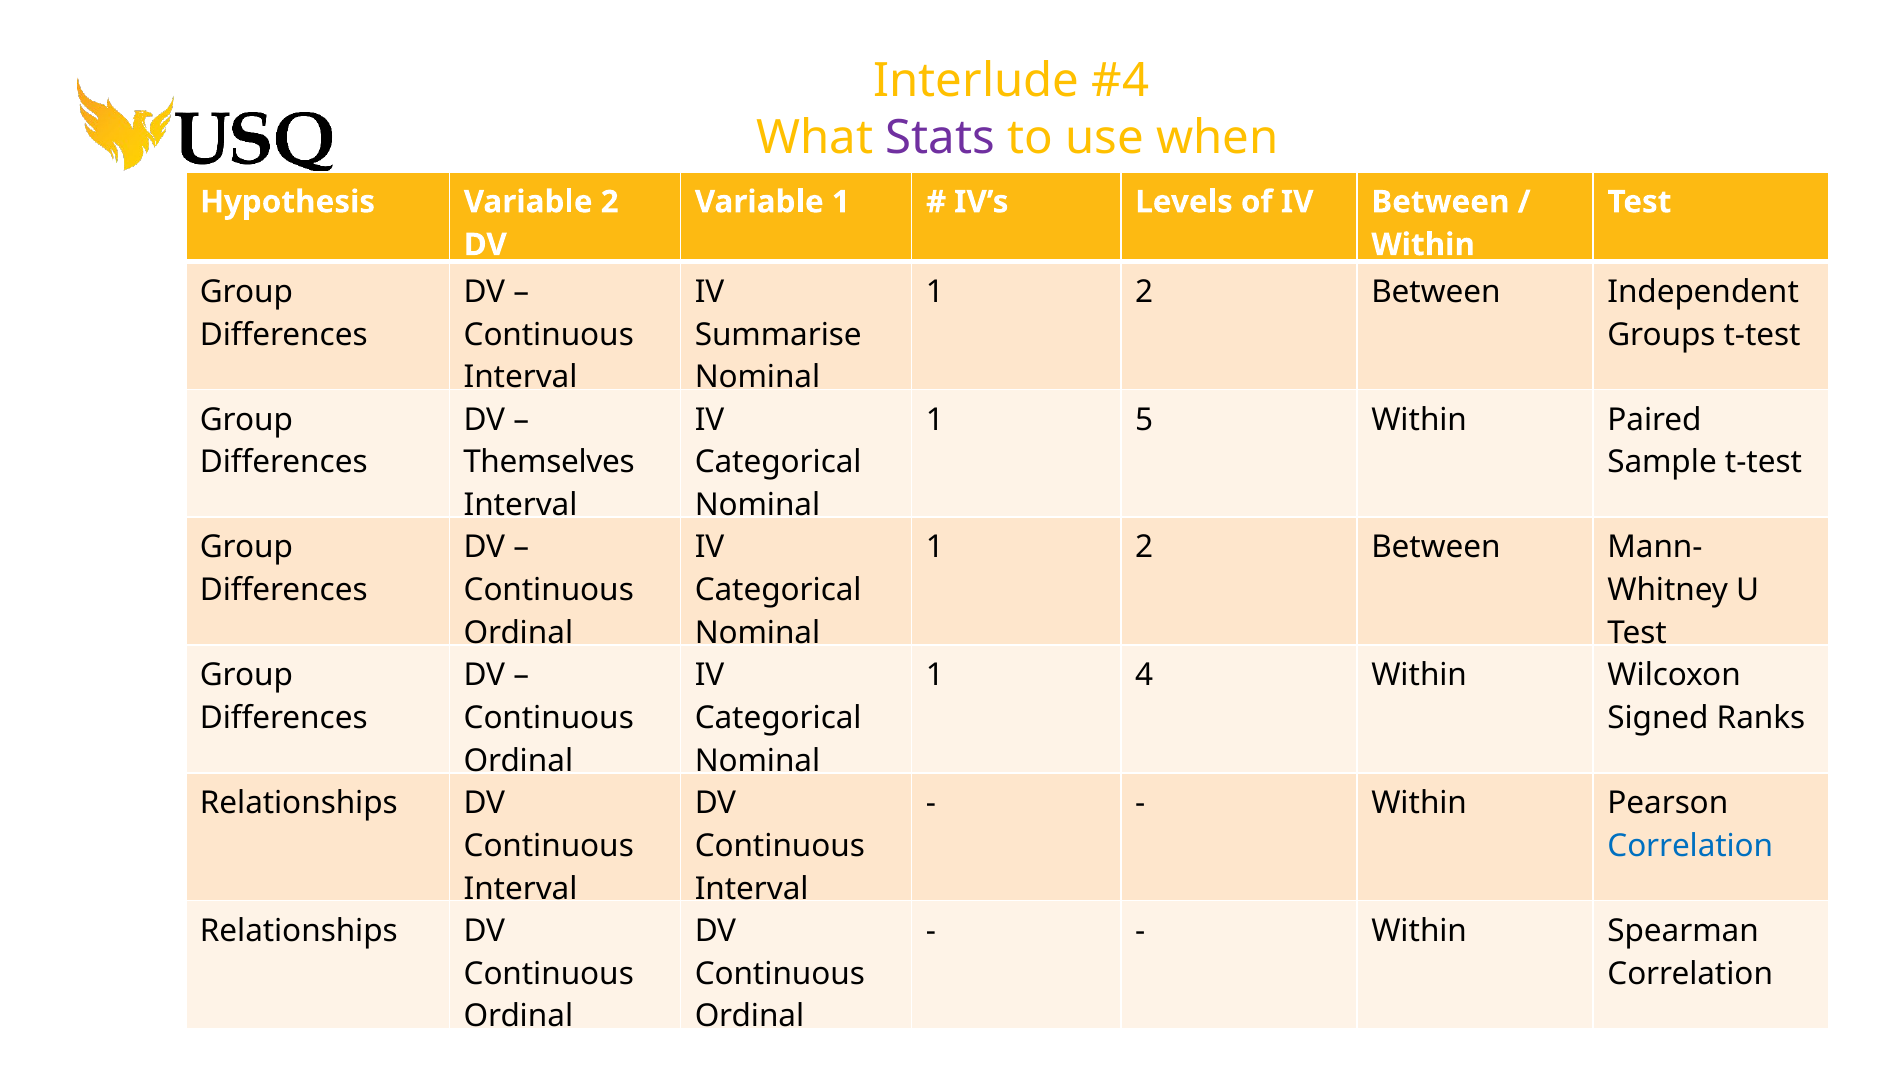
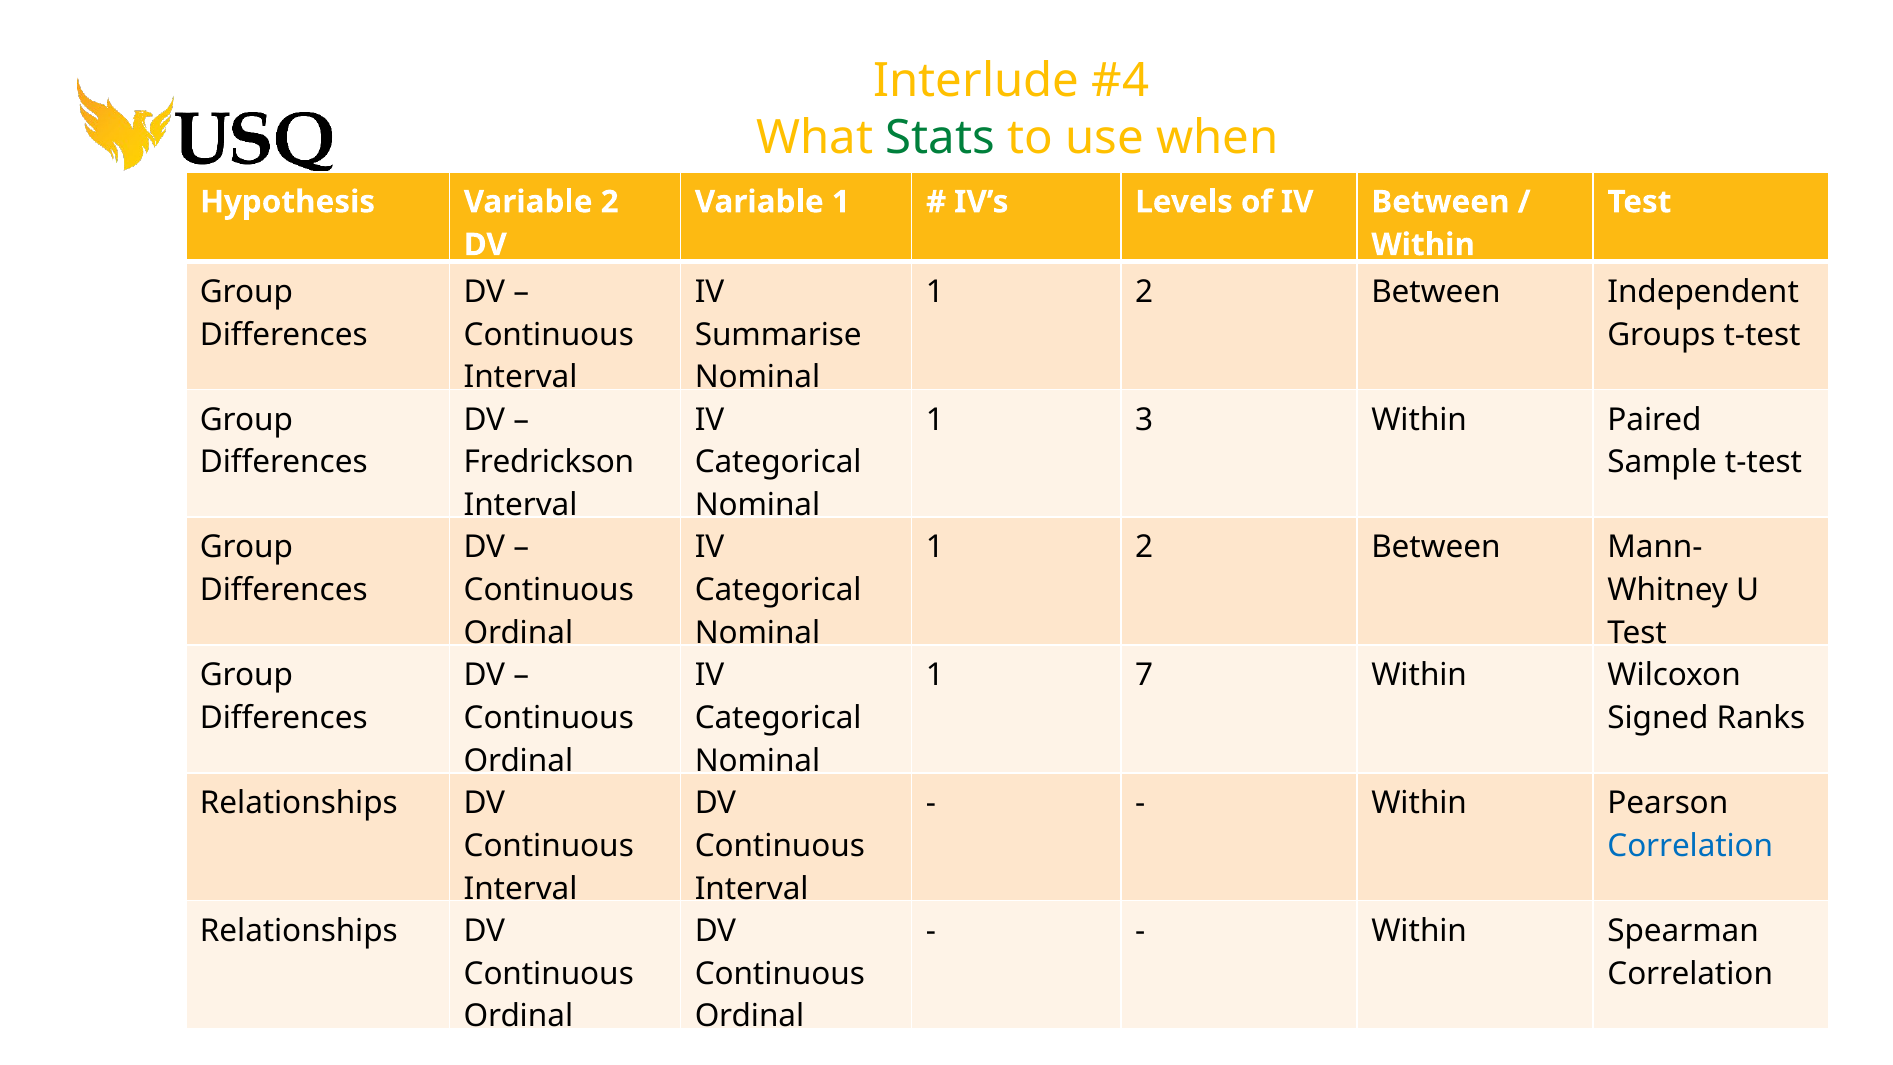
Stats colour: purple -> green (940, 138)
5: 5 -> 3 (1144, 420)
Themselves: Themselves -> Fredrickson (549, 462)
4: 4 -> 7 (1144, 675)
